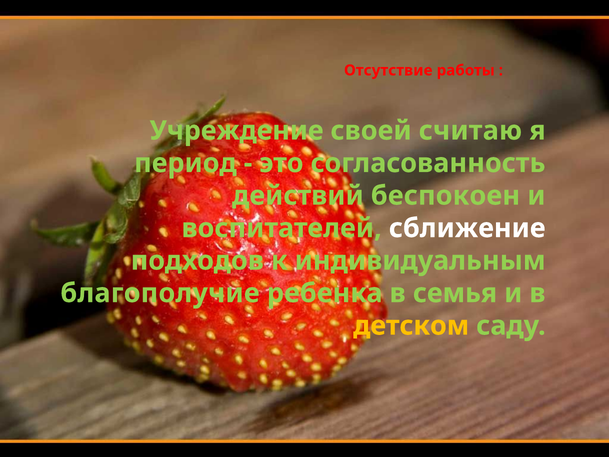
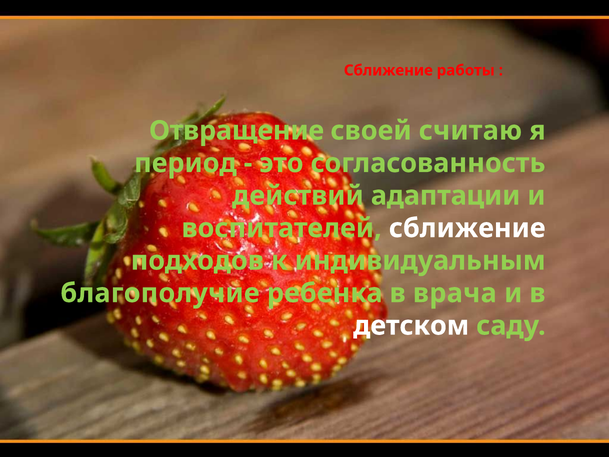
Отсутствие: Отсутствие -> Сближение (388, 70)
Учреждение: Учреждение -> Отвращение (237, 131)
беспокоен: беспокоен -> адаптации (446, 196)
семья: семья -> врача (455, 293)
детском colour: yellow -> white (411, 326)
